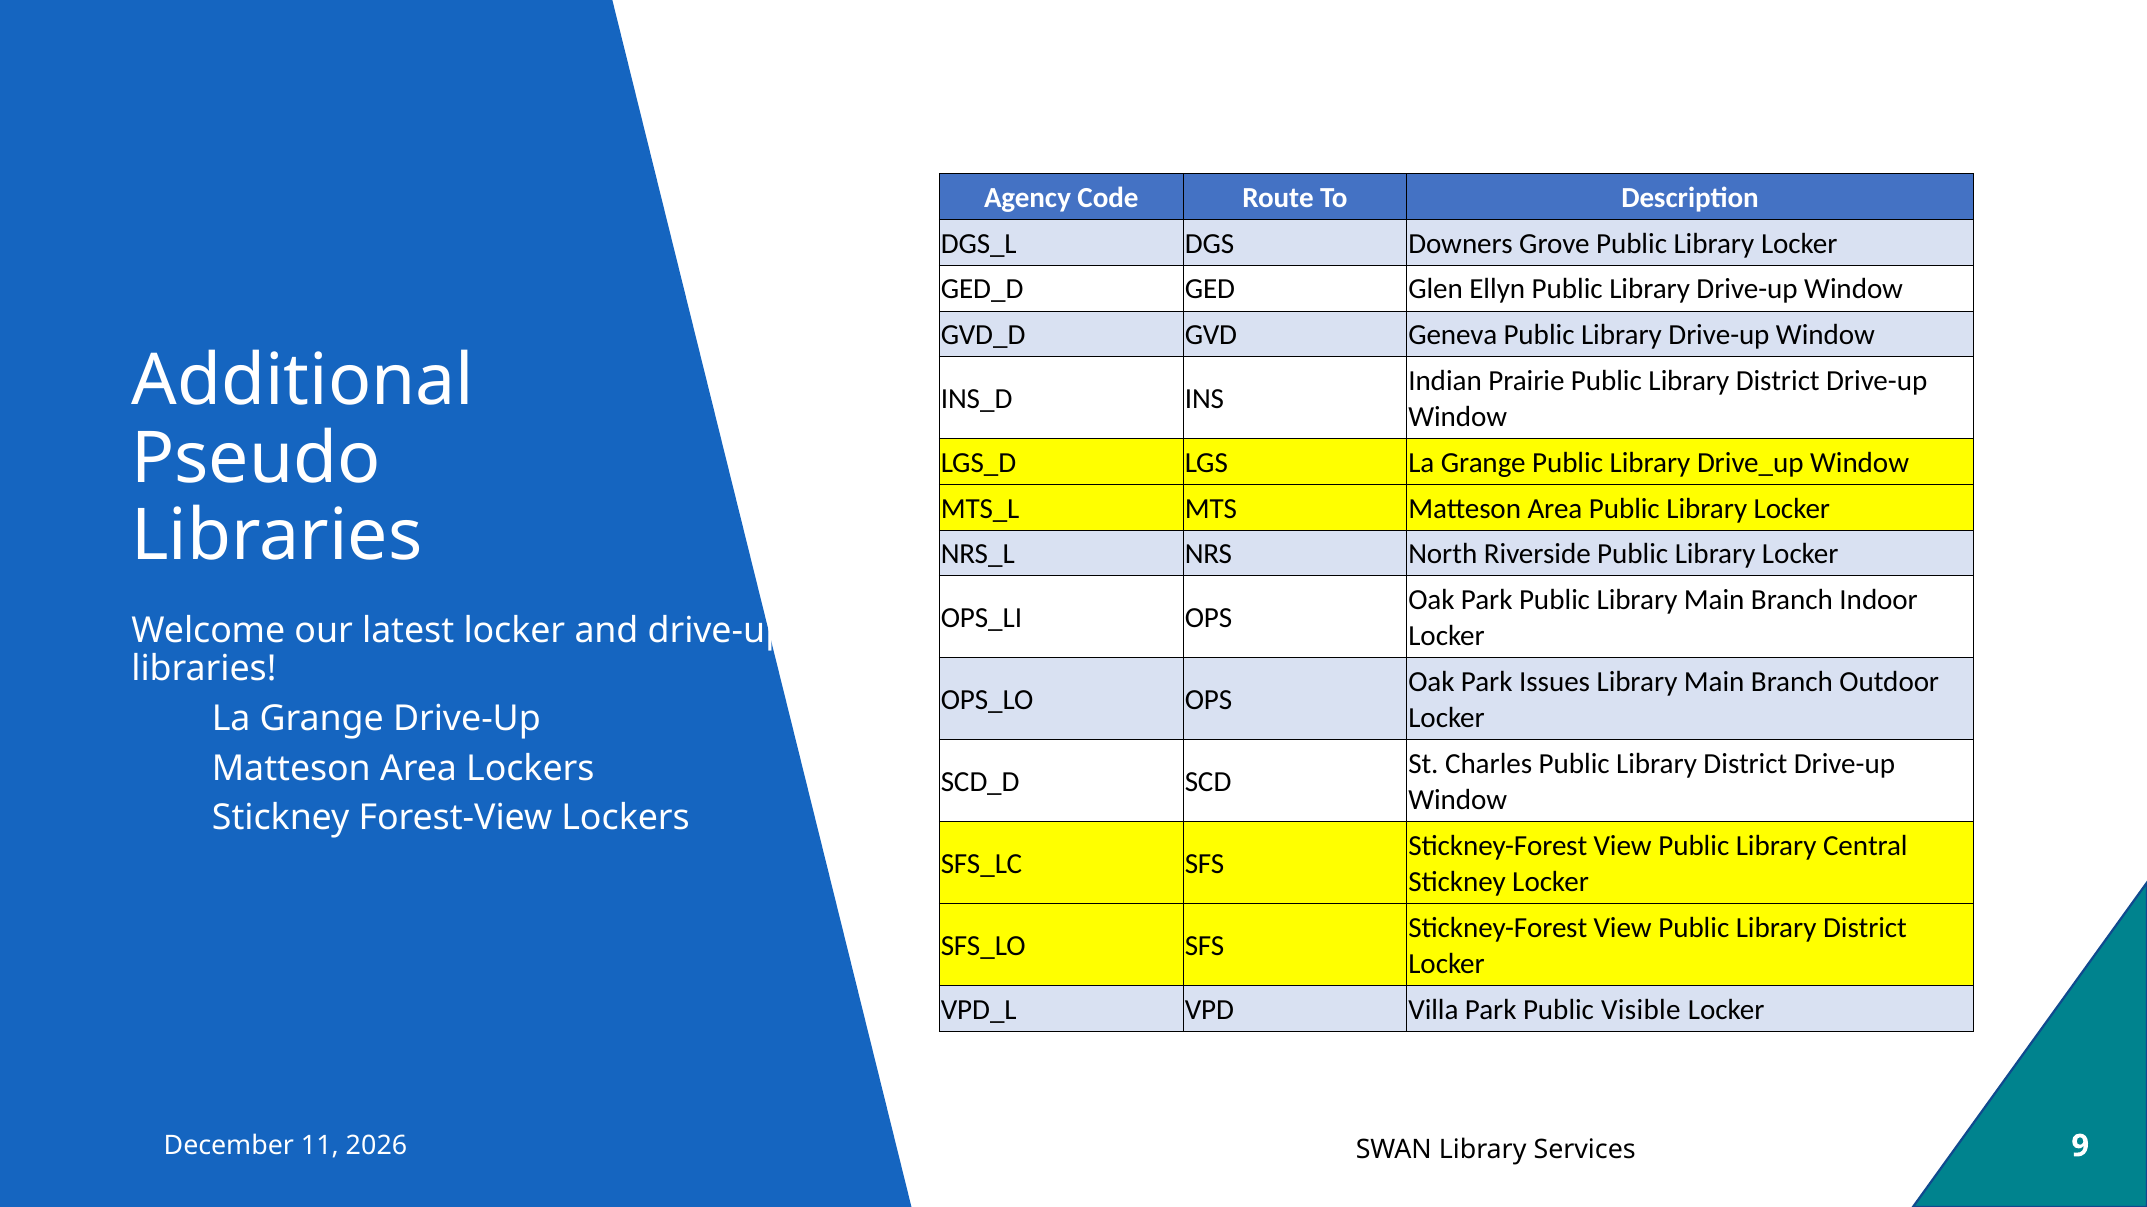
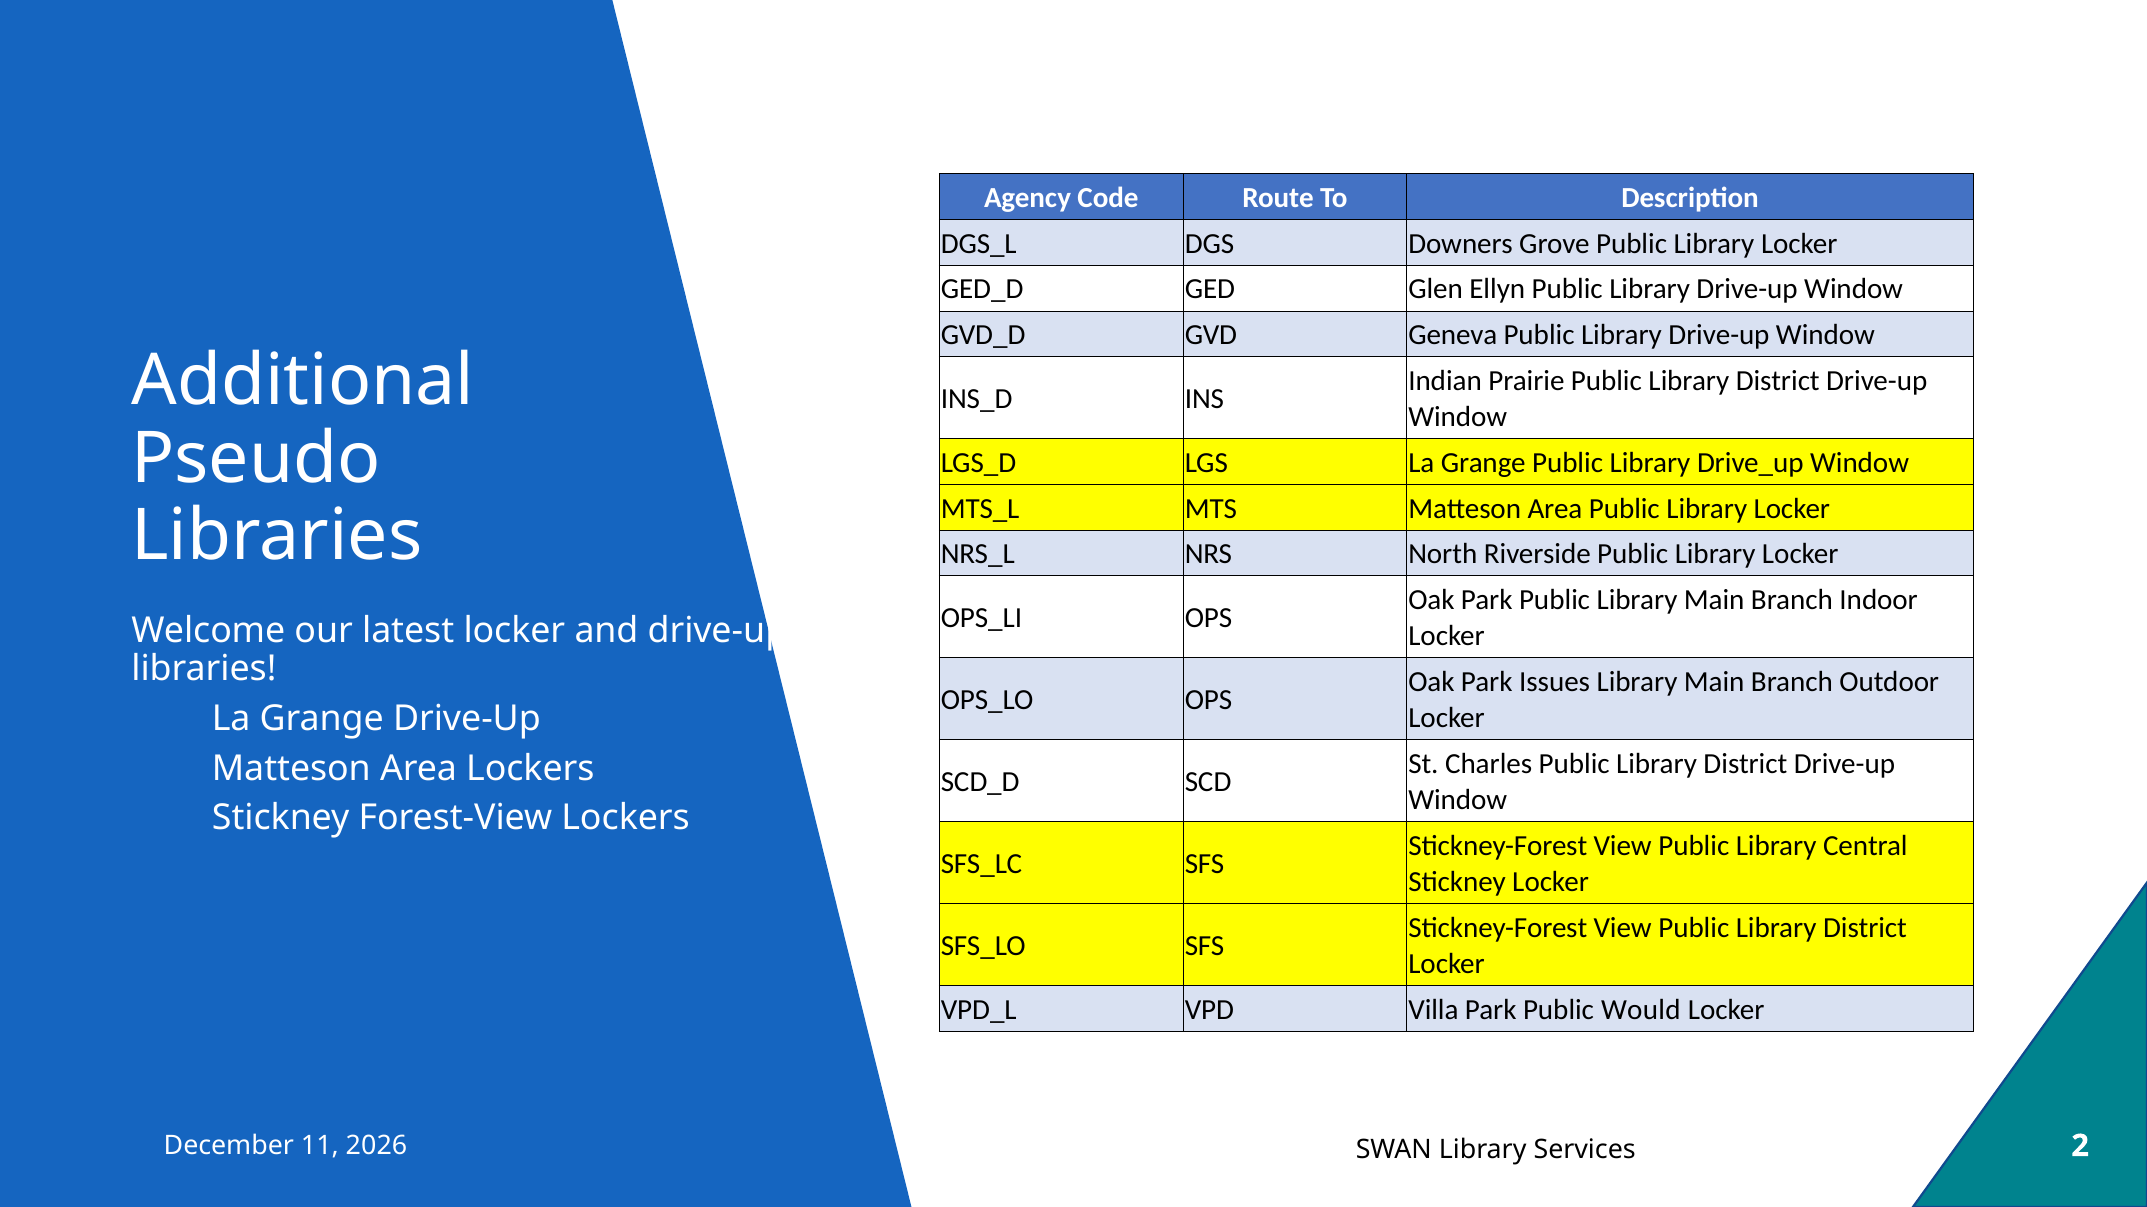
Visible: Visible -> Would (1641, 1010)
9: 9 -> 2 (2080, 1146)
